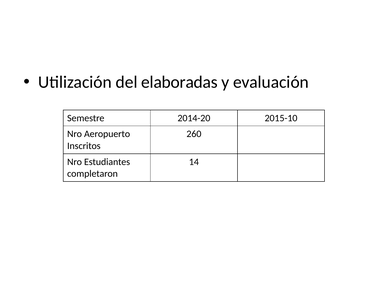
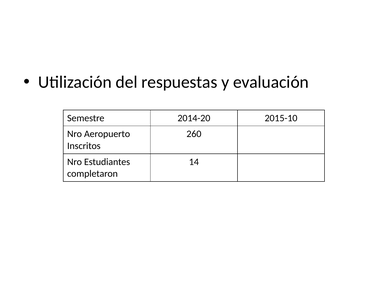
elaboradas: elaboradas -> respuestas (179, 82)
